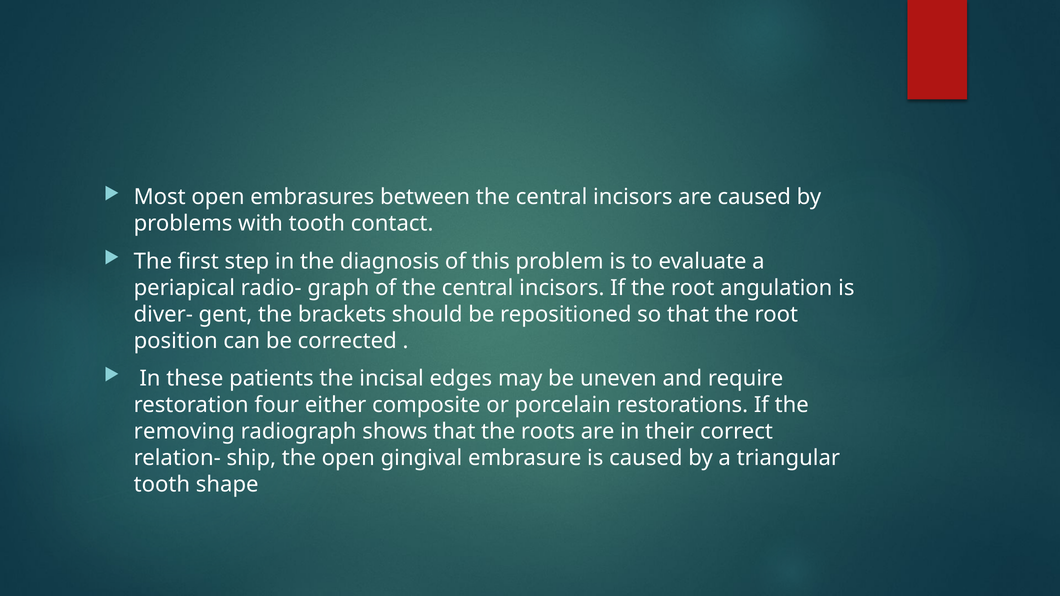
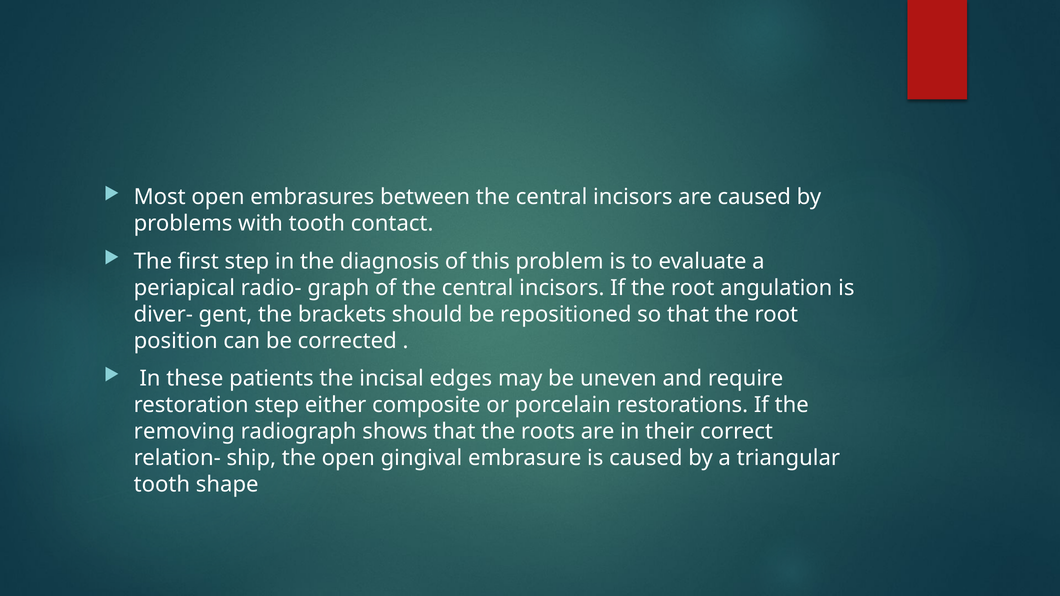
restoration four: four -> step (277, 405)
